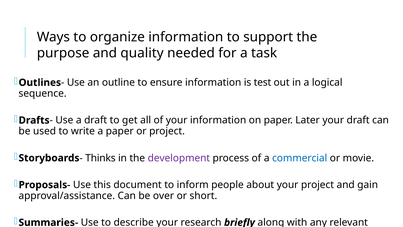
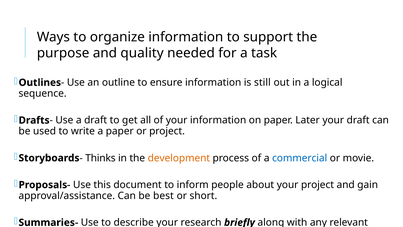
test: test -> still (262, 82)
development colour: purple -> orange (179, 158)
over: over -> best (163, 195)
